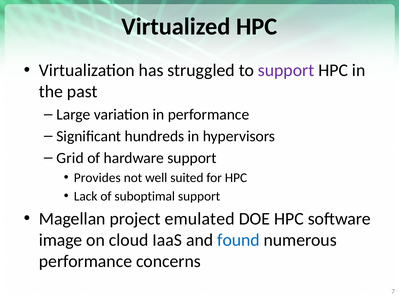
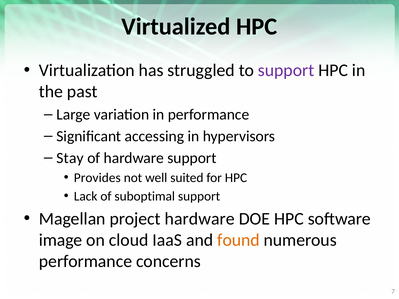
hundreds: hundreds -> accessing (154, 136)
Grid: Grid -> Stay (70, 158)
project emulated: emulated -> hardware (200, 219)
found colour: blue -> orange (238, 240)
